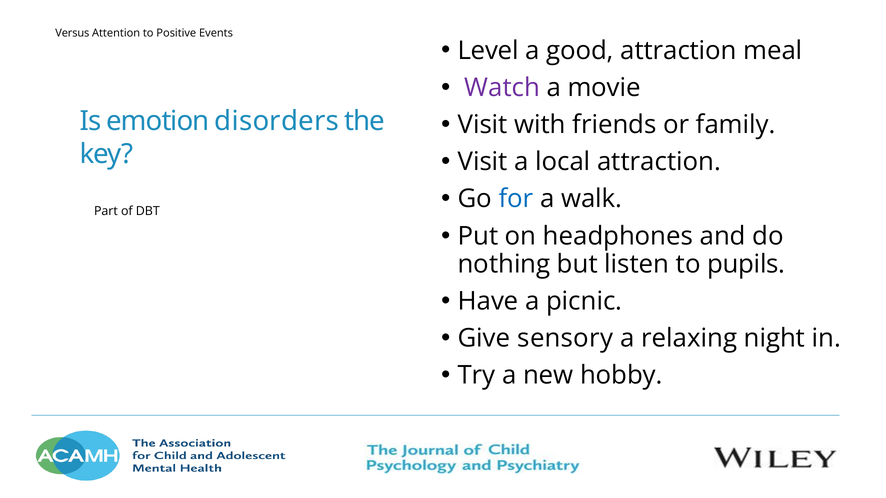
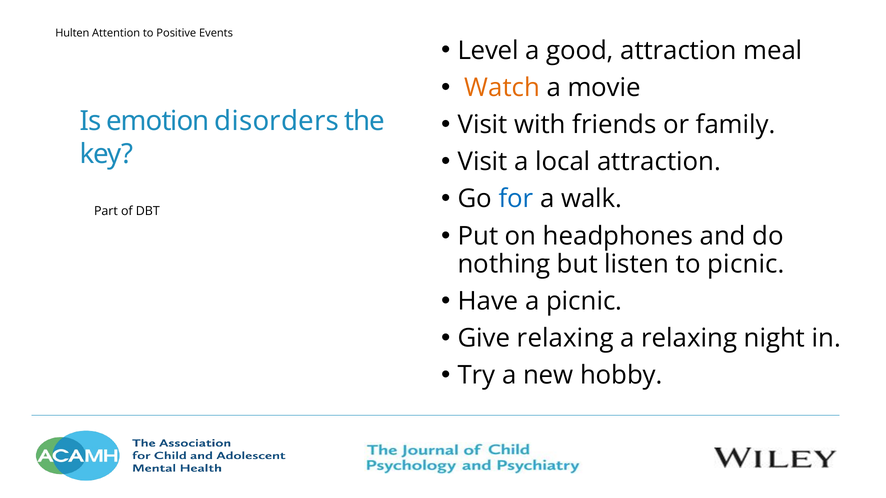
Versus: Versus -> Hulten (72, 33)
Watch colour: purple -> orange (502, 88)
to pupils: pupils -> picnic (746, 264)
Give sensory: sensory -> relaxing (565, 338)
